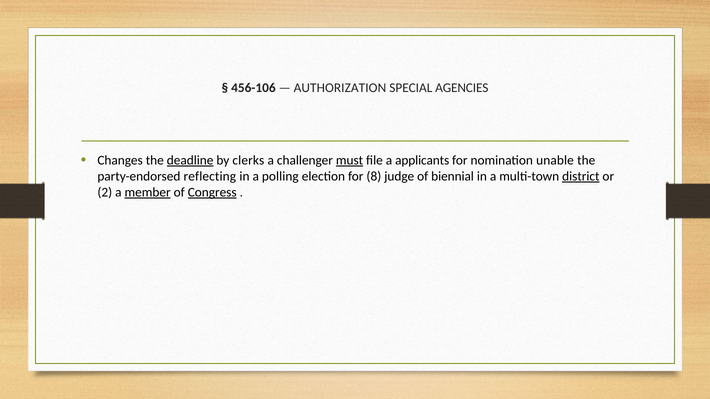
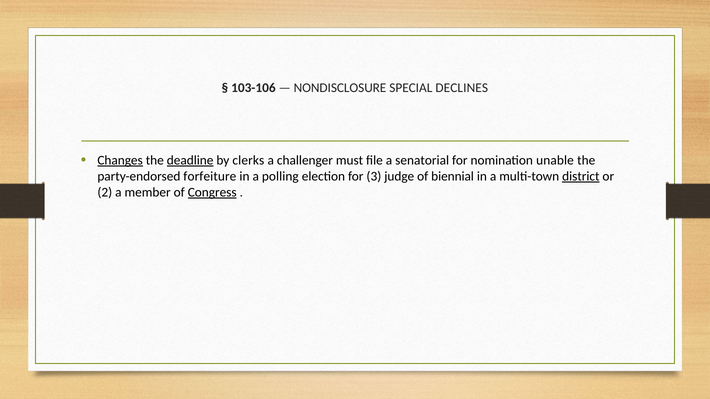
456-106: 456-106 -> 103-106 (253, 88)
AUTHORIZATION: AUTHORIZATION -> NONDISCLOSURE (340, 88)
AGENCIES: AGENCIES -> DECLINES (462, 88)
Changes underline: none -> present (120, 160)
must underline: present -> none (350, 160)
applicants: applicants -> senatorial (422, 160)
reflecting: reflecting -> forfeiture (210, 176)
8: 8 -> 3 (374, 176)
member underline: present -> none (148, 192)
